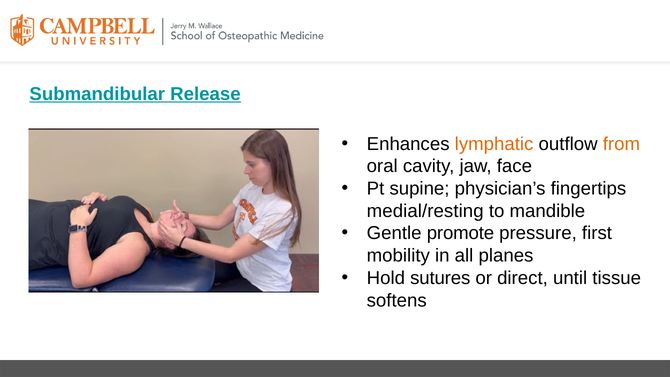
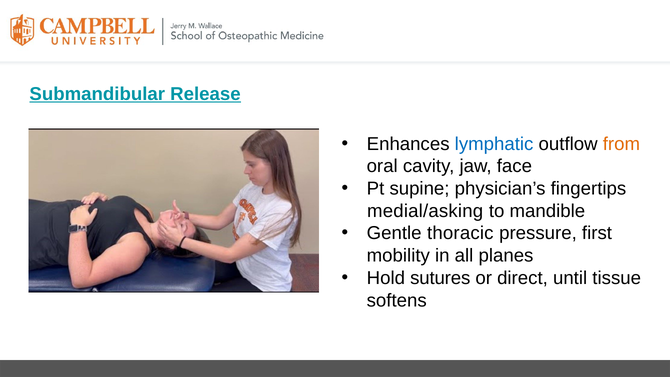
lymphatic colour: orange -> blue (494, 144)
medial/resting: medial/resting -> medial/asking (425, 211)
promote: promote -> thoracic (460, 233)
